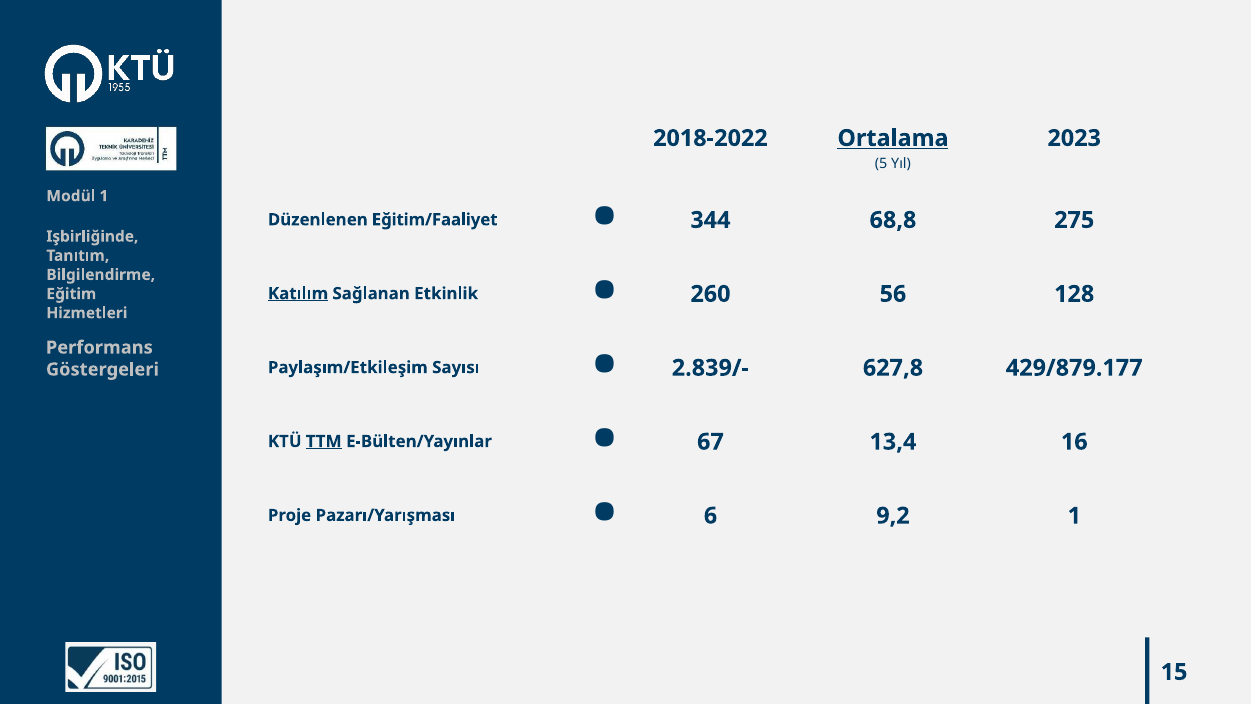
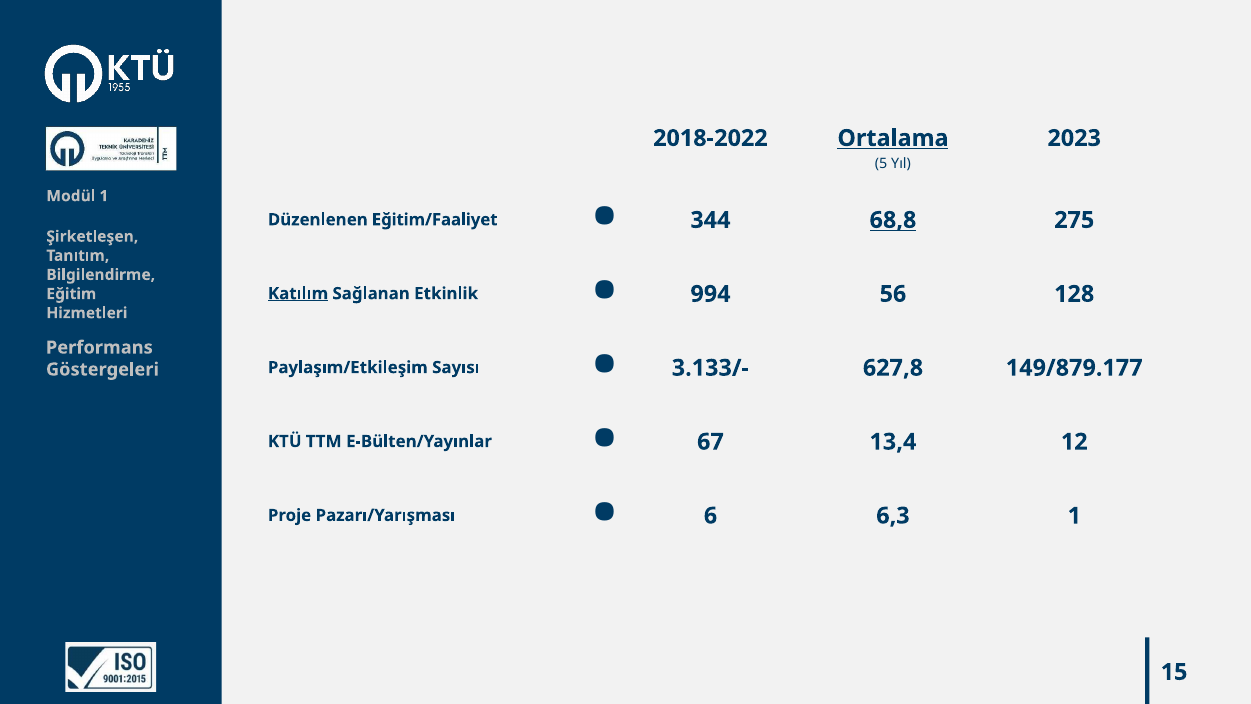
68,8 underline: none -> present (893, 220)
Işbirliğinde: Işbirliğinde -> Şirketleşen (92, 236)
260: 260 -> 994 (710, 294)
2.839/-: 2.839/- -> 3.133/- (710, 368)
429/879.177: 429/879.177 -> 149/879.177 (1074, 368)
TTM underline: present -> none (324, 441)
16: 16 -> 12 (1074, 442)
9,2: 9,2 -> 6,3 (893, 516)
